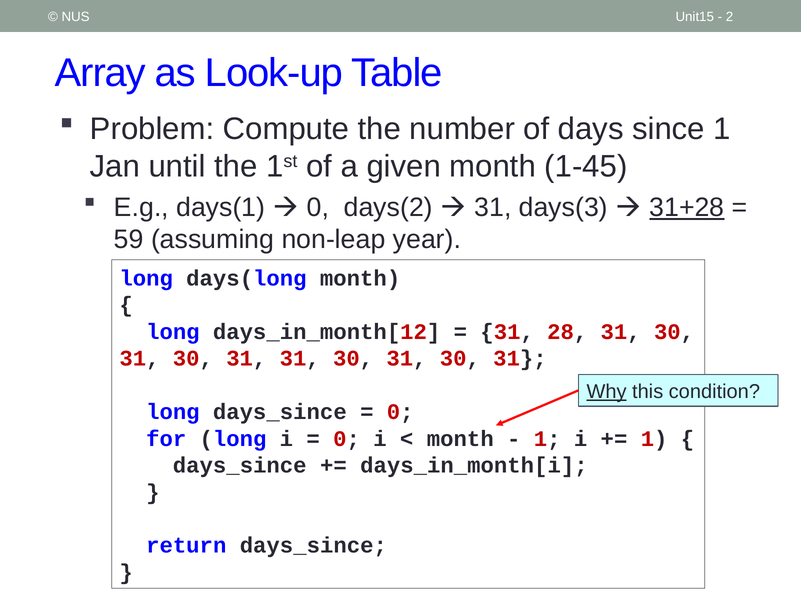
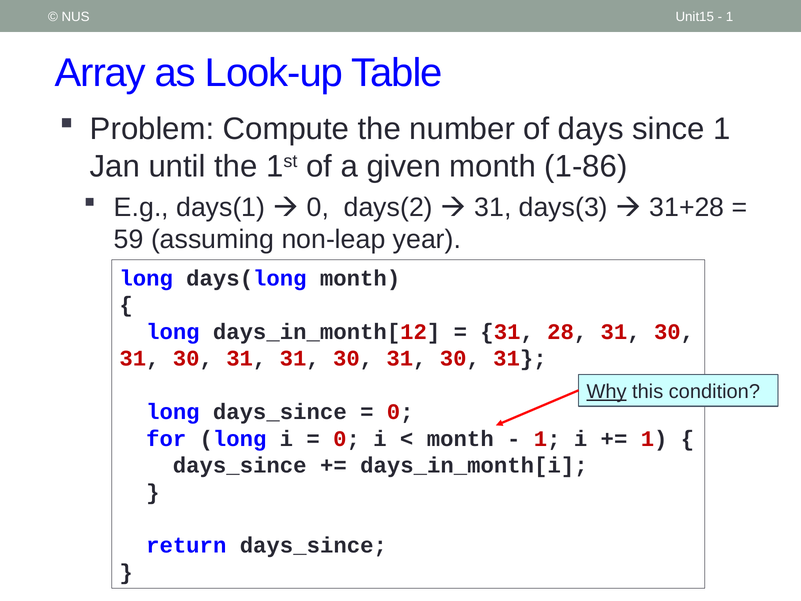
2: 2 -> 1 (730, 17)
1-45: 1-45 -> 1-86 (586, 166)
31+28 underline: present -> none (687, 207)
